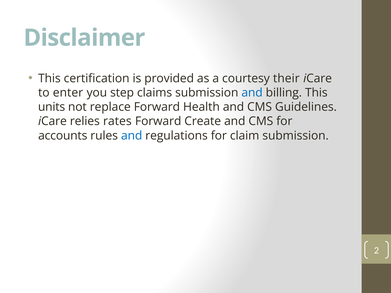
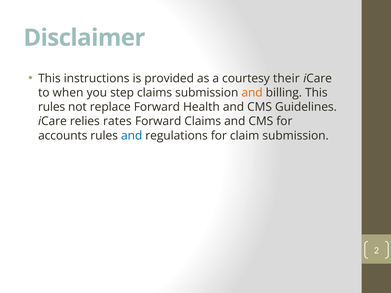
certification: certification -> instructions (97, 78)
enter: enter -> when (68, 93)
and colour: blue -> orange (252, 93)
units: units -> rules (52, 107)
Forward Create: Create -> Claims (203, 121)
